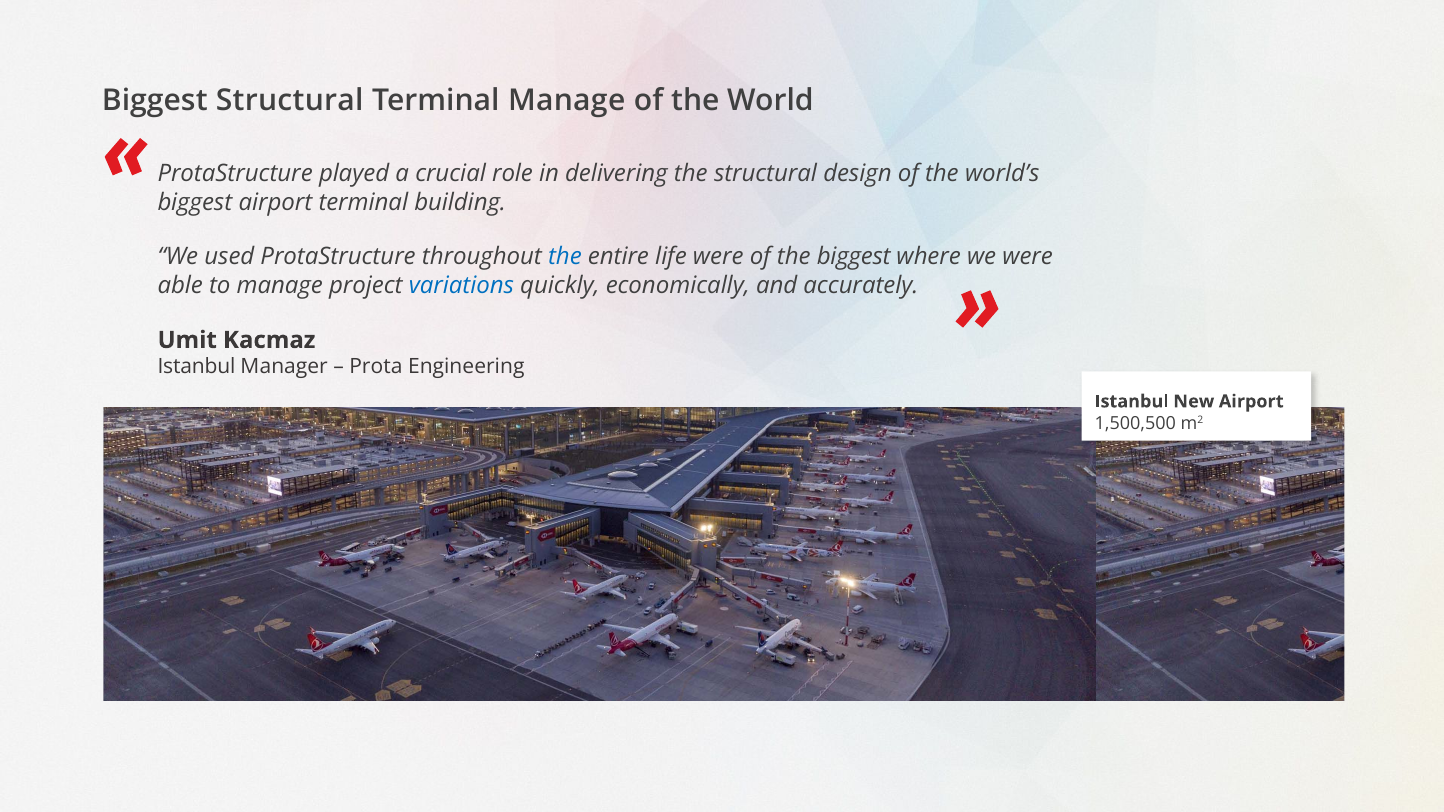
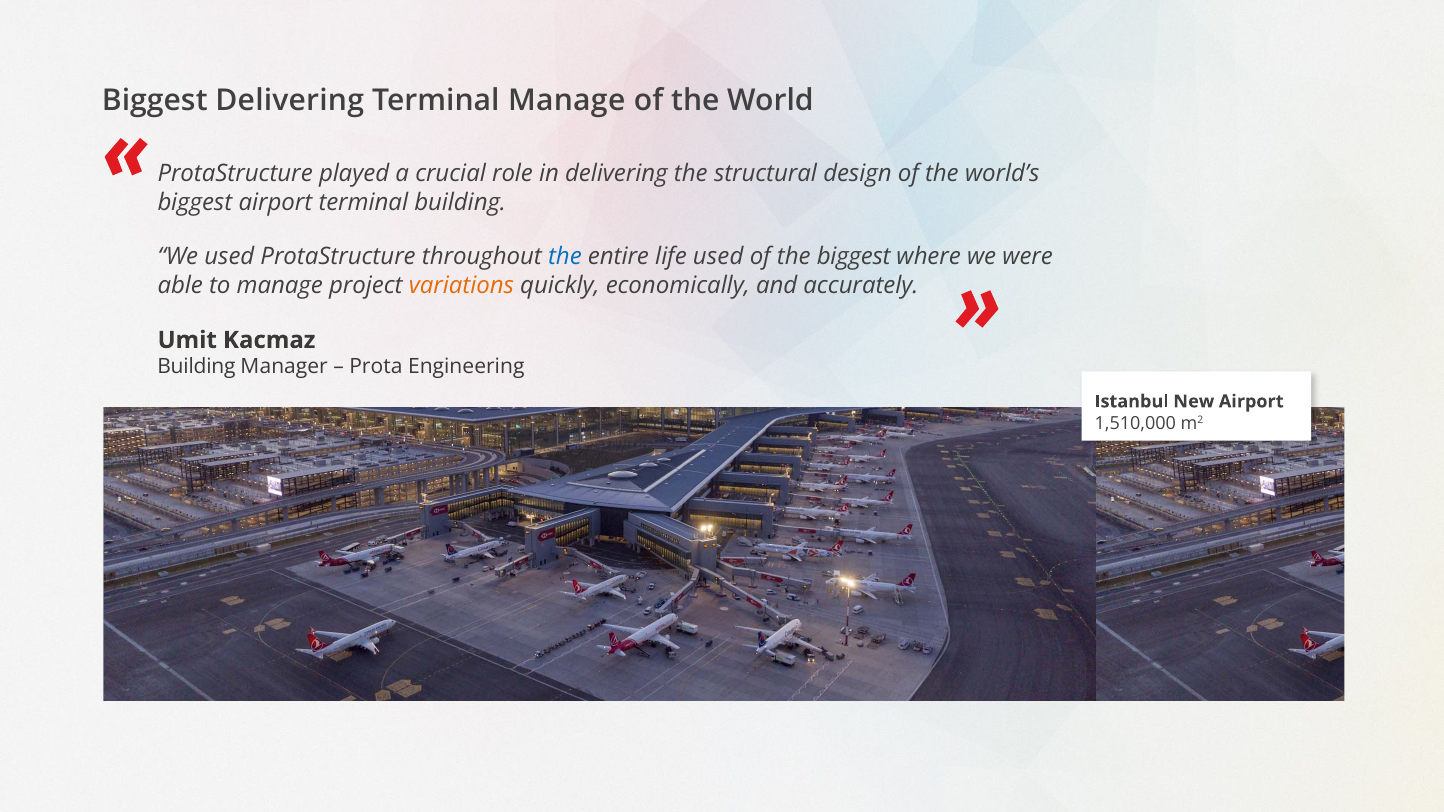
Biggest Structural: Structural -> Delivering (290, 100)
life were: were -> used (718, 257)
variations colour: blue -> orange (461, 286)
Istanbul: Istanbul -> Building (196, 367)
1,500,500: 1,500,500 -> 1,510,000 (1135, 423)
